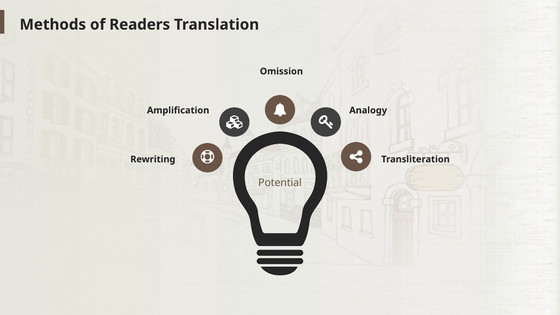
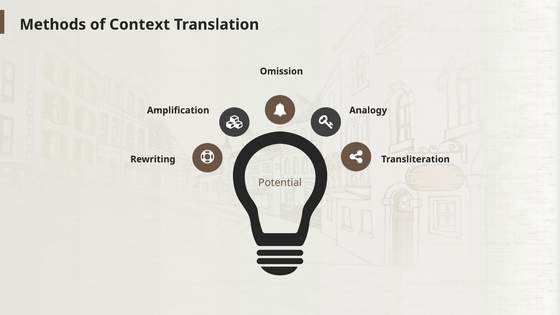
Readers: Readers -> Context (140, 25)
